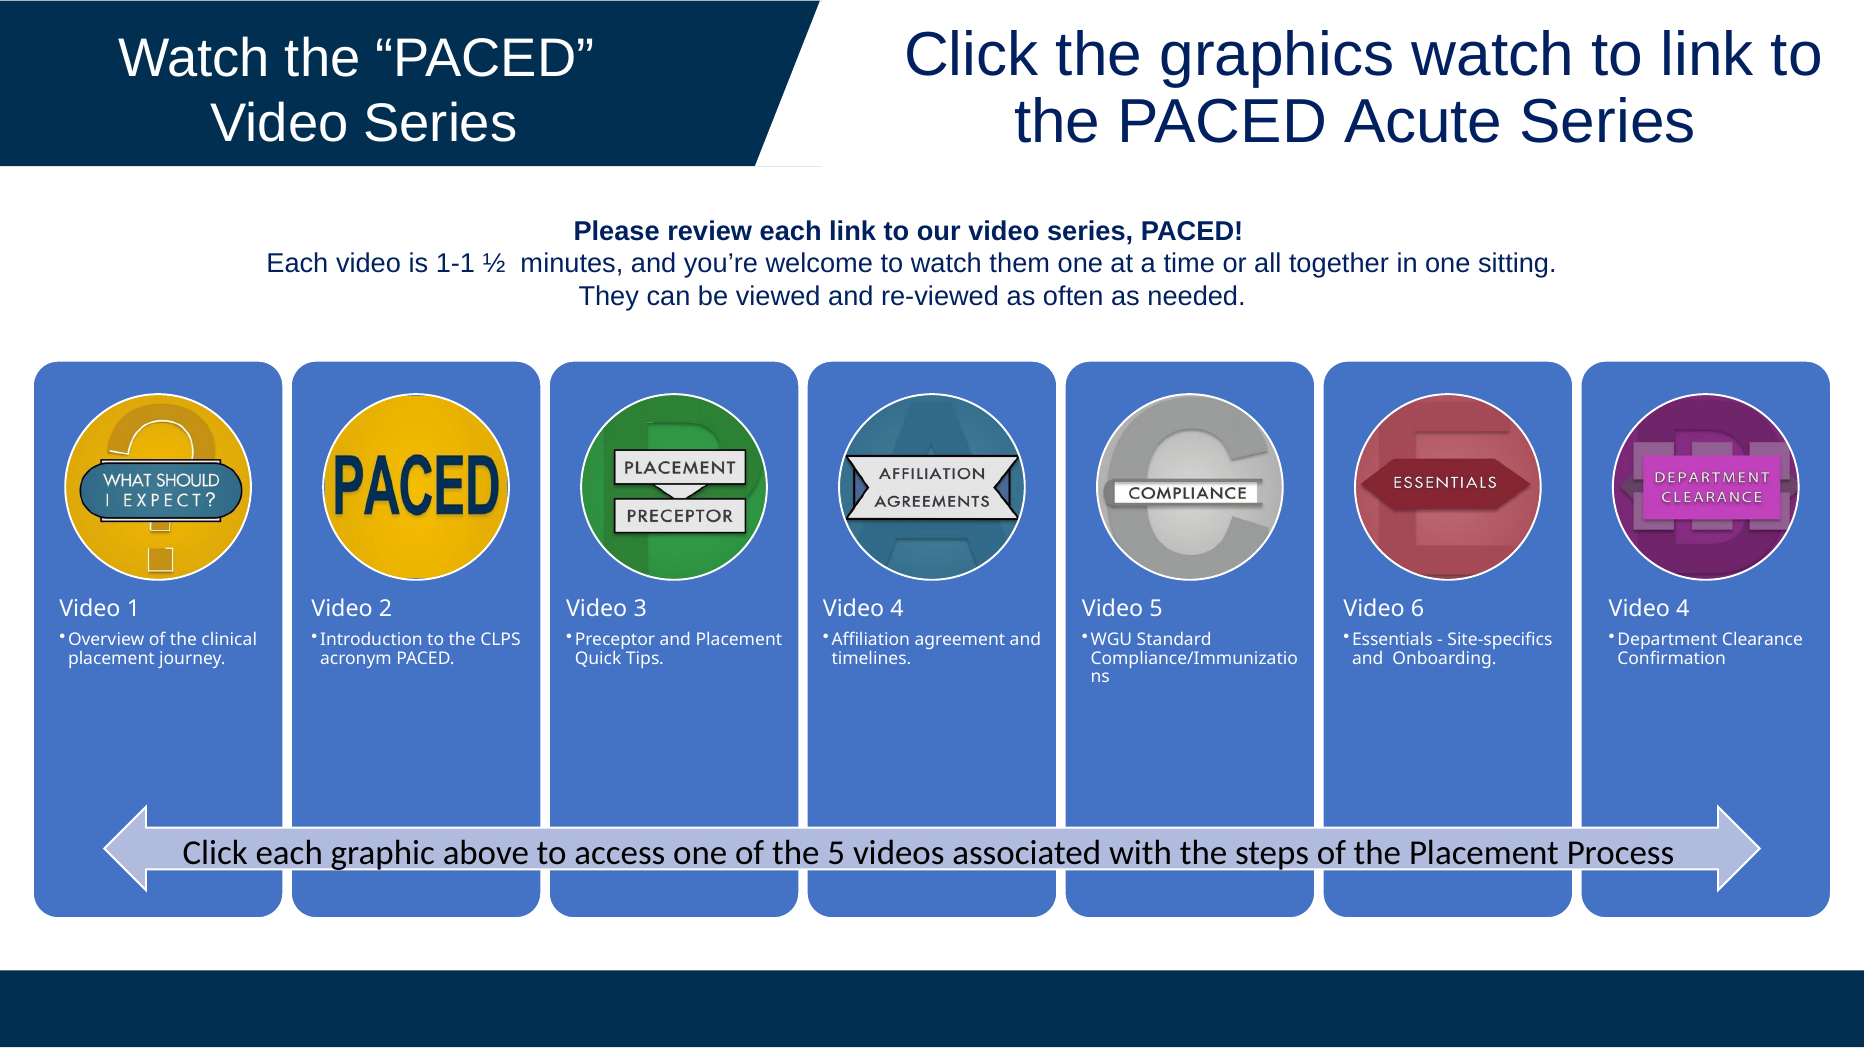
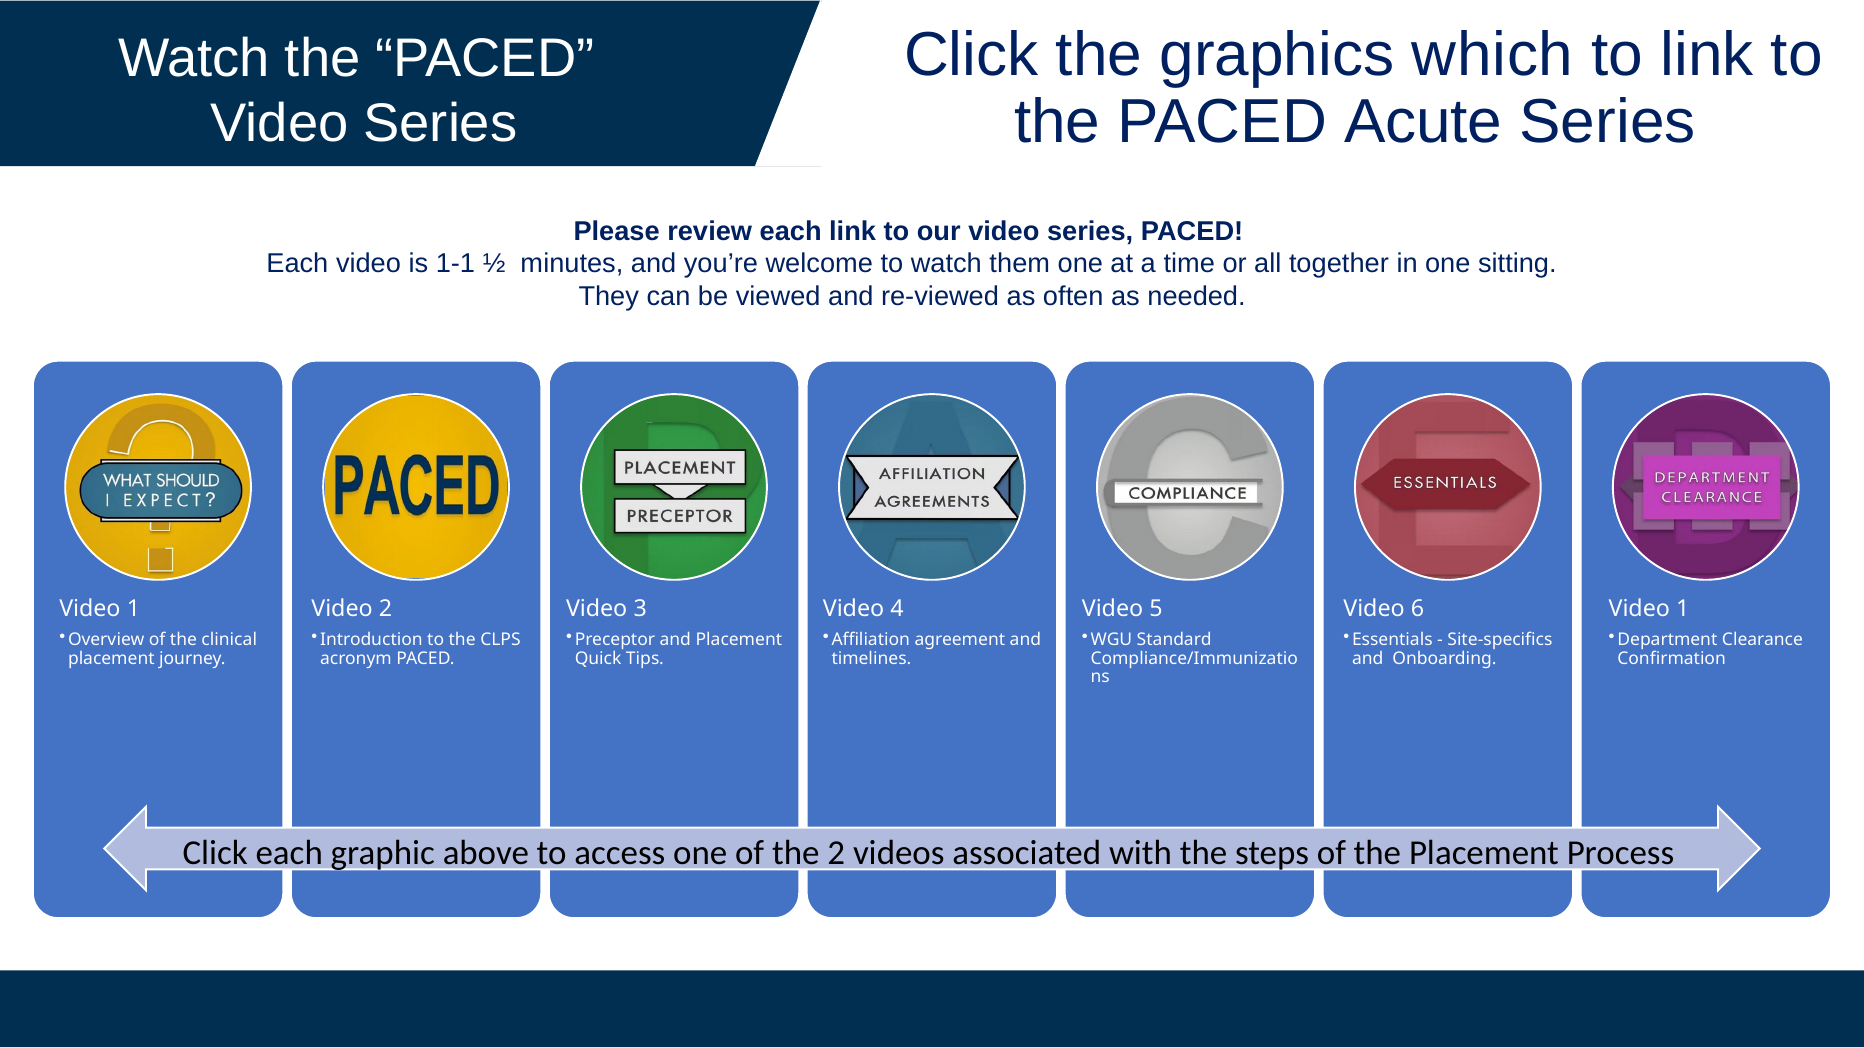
graphics watch: watch -> which (1493, 55)
4: 4 -> 1 (1683, 609)
the 5: 5 -> 2 (836, 853)
